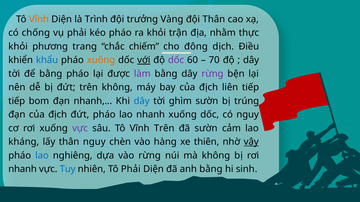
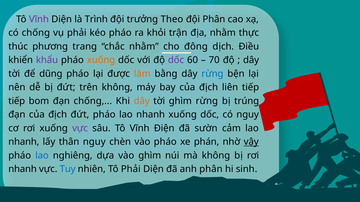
Vĩnh colour: orange -> purple (39, 19)
Vàng: Vàng -> Theo (172, 19)
đội Thân: Thân -> Phân (214, 19)
khỏi: khỏi -> thúc (18, 47)
chắc chiếm: chiếm -> nhằm (144, 47)
khẩu colour: blue -> purple (47, 60)
với underline: present -> none (144, 60)
để bằng: bằng -> dũng (51, 74)
làm colour: purple -> orange (142, 74)
rừng colour: purple -> blue (212, 74)
đạn nhanh: nhanh -> chống (93, 101)
dây colour: blue -> orange (142, 101)
ghìm sườn: sườn -> rừng (207, 101)
Vĩnh Trên: Trên -> Điện (164, 129)
kháng: kháng -> nhanh (24, 142)
vào hàng: hàng -> pháo (165, 142)
thiên: thiên -> phán (207, 142)
vào rừng: rừng -> ghìm (150, 156)
anh bằng: bằng -> phân (211, 170)
